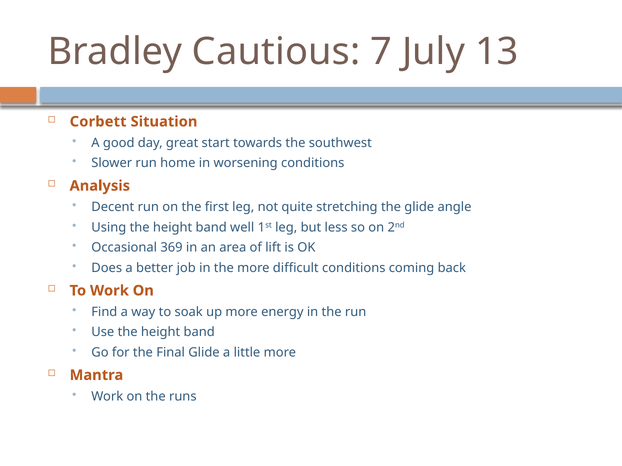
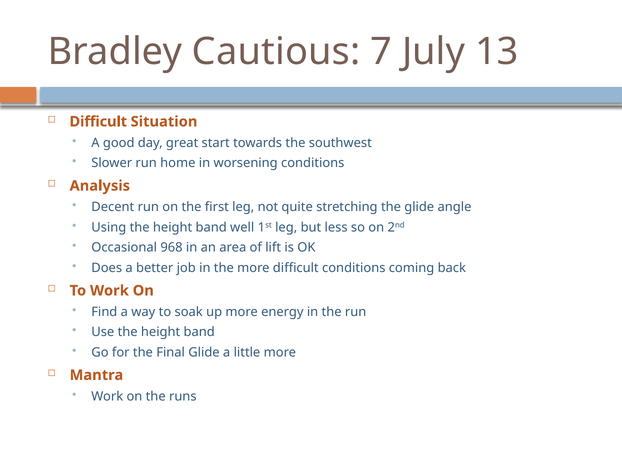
Corbett: Corbett -> Difficult (98, 122)
369: 369 -> 968 (172, 248)
